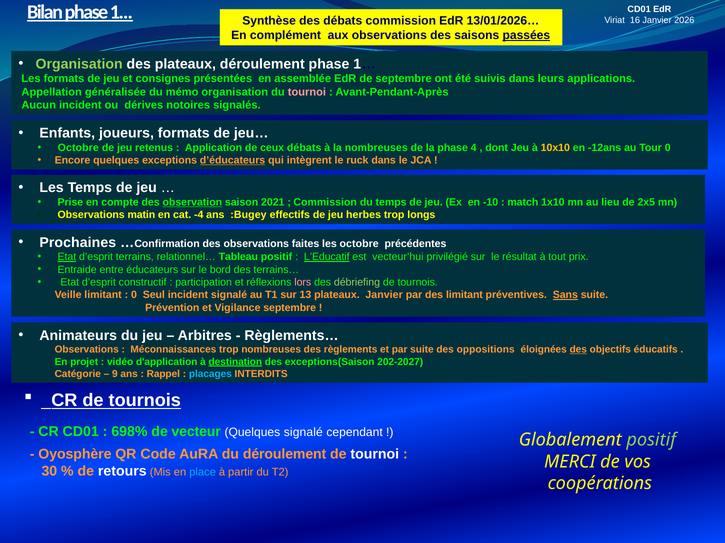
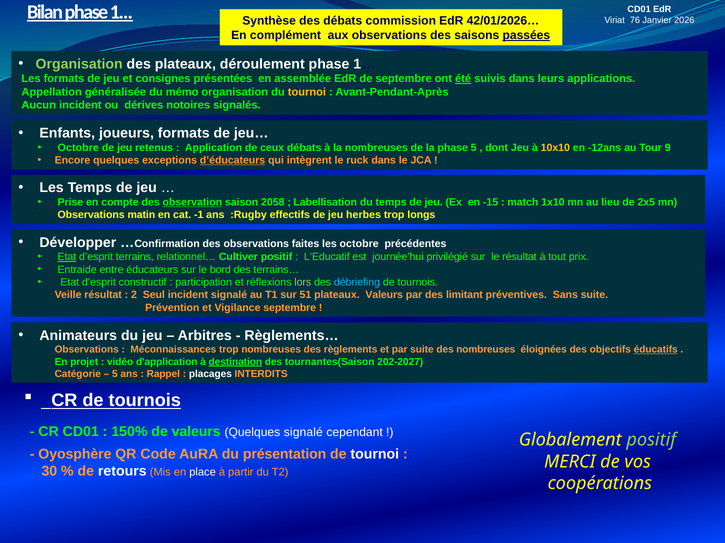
13/01/2026…: 13/01/2026… -> 42/01/2026… (503, 21)
16: 16 -> 76 (635, 20)
été underline: none -> present (463, 79)
tournoi colour: pink -> yellow (307, 92)
phase 4: 4 -> 5 (474, 148)
Tour 0: 0 -> 9 (668, 148)
2021: 2021 -> 2058 (273, 203)
Commission: Commission -> Labellisation (325, 203)
-10: -10 -> -15 (491, 203)
-4: -4 -> -1 (199, 215)
:Bugey: :Bugey -> :Rugby (249, 215)
Prochaines: Prochaines -> Développer (78, 243)
Tableau: Tableau -> Cultiver (238, 257)
L’Educatif underline: present -> none (327, 257)
vecteur’hui: vecteur’hui -> journée’hui (398, 257)
lors colour: pink -> light green (303, 283)
débriefing colour: light green -> light blue (357, 283)
Veille limitant: limitant -> résultat (103, 295)
0: 0 -> 2 (134, 295)
13: 13 -> 51 (305, 295)
plateaux Janvier: Janvier -> Valeurs (384, 295)
Sans underline: present -> none (565, 295)
des oppositions: oppositions -> nombreuses (486, 350)
des underline: present -> none (578, 350)
éducatifs underline: none -> present (656, 350)
exceptions(Saison: exceptions(Saison -> tournantes(Saison (330, 362)
9: 9 -> 5 (115, 374)
placages colour: light blue -> white (210, 374)
698%: 698% -> 150% (129, 432)
de vecteur: vecteur -> valeurs (196, 432)
du déroulement: déroulement -> présentation (285, 455)
place colour: light blue -> white (203, 473)
